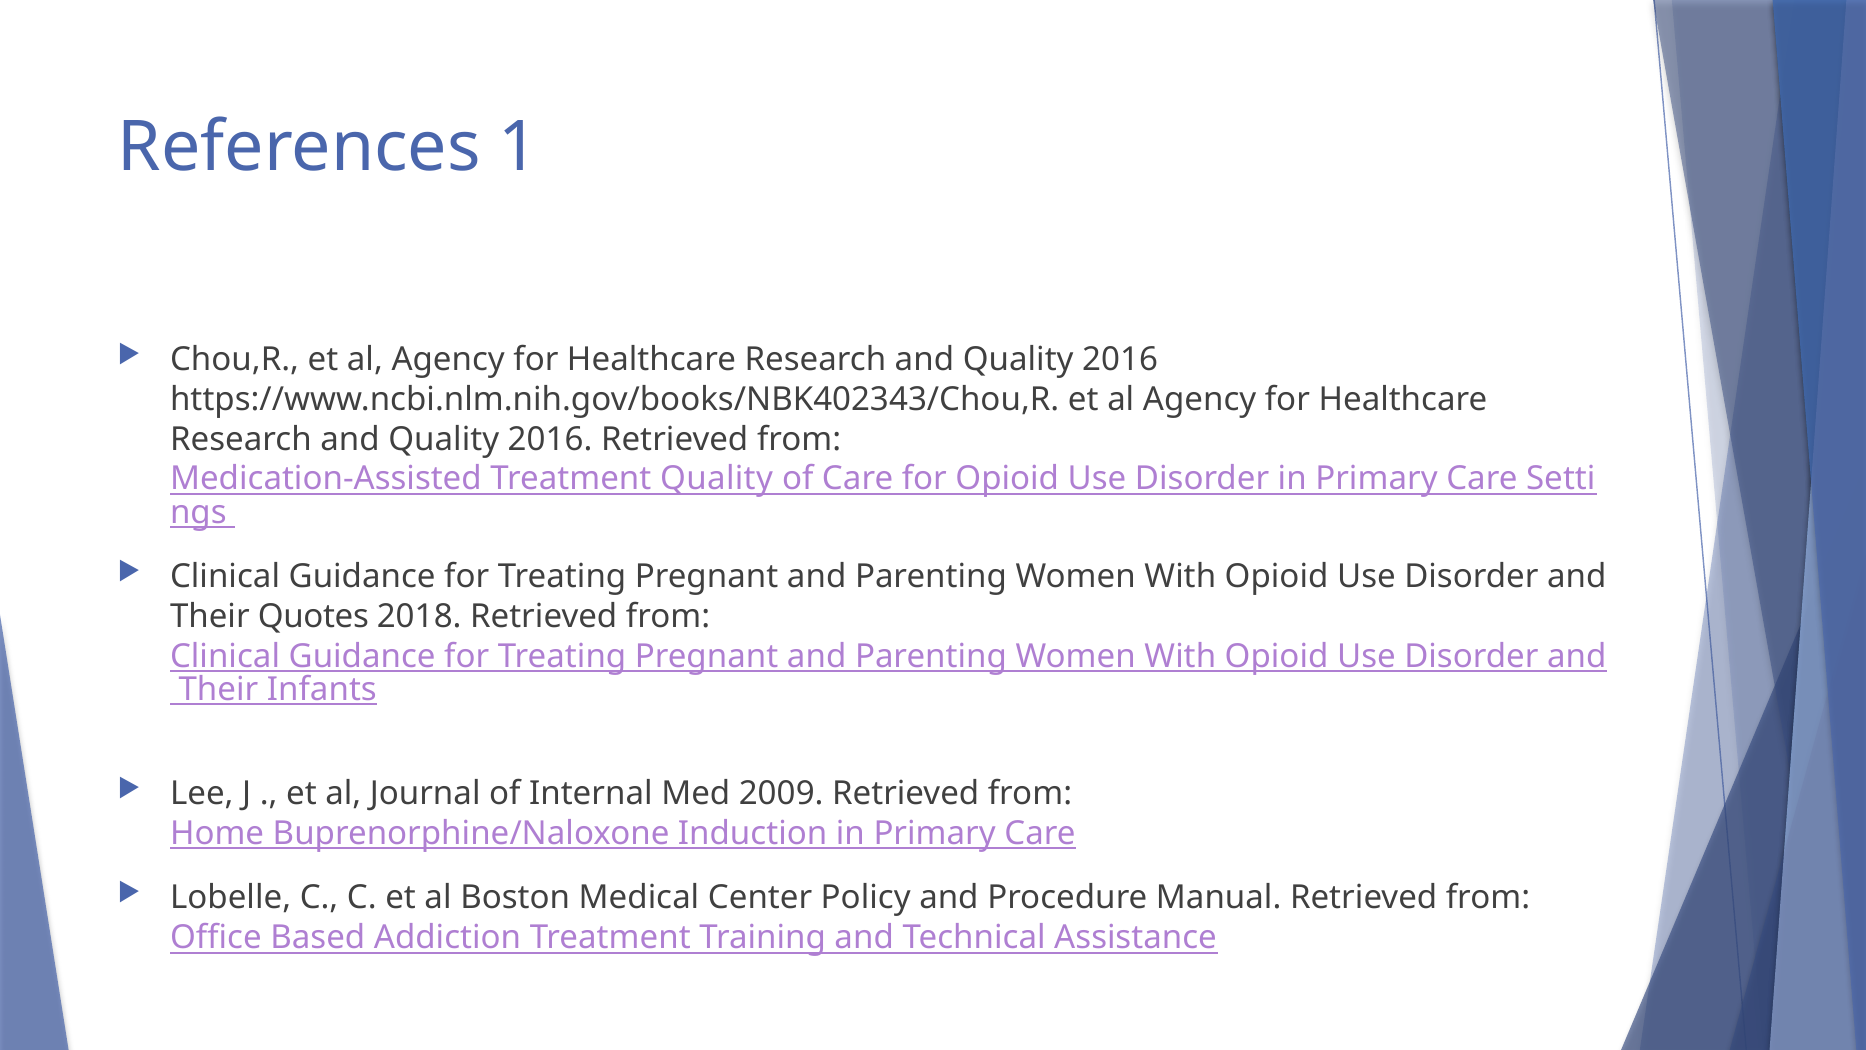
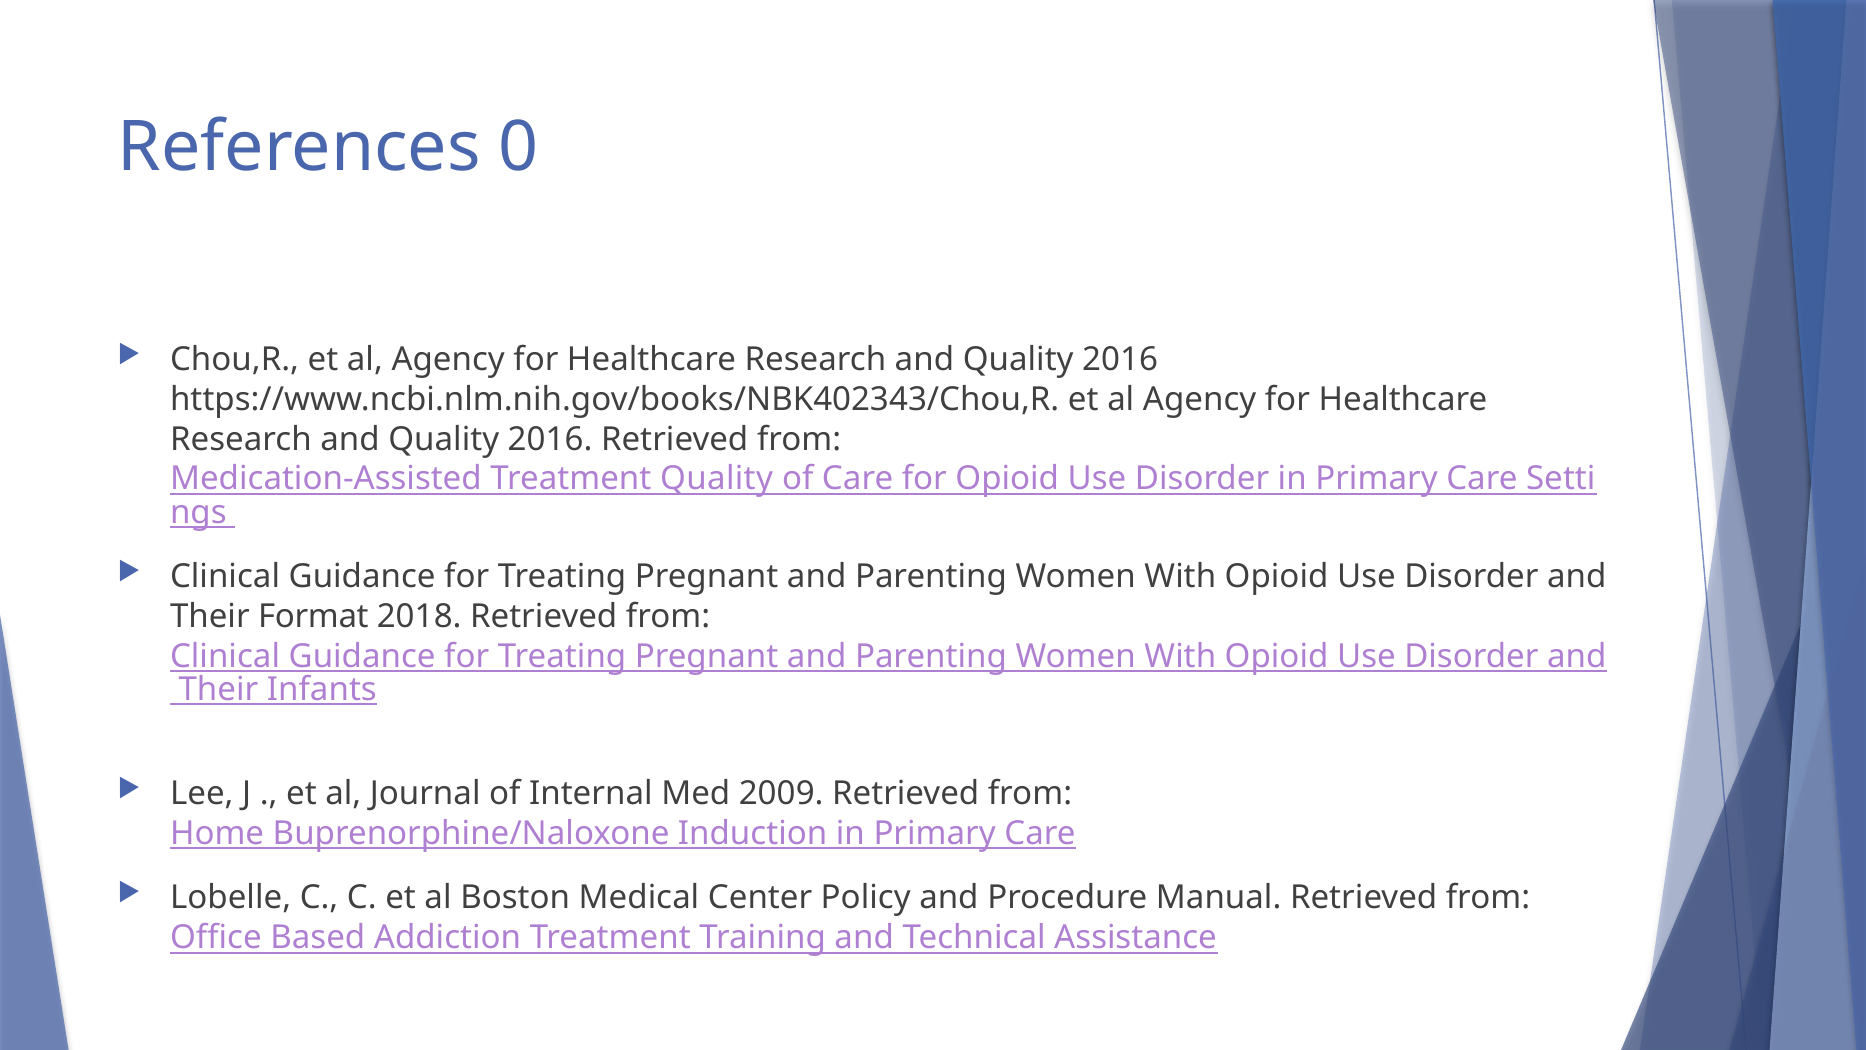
1: 1 -> 0 (519, 147)
Quotes: Quotes -> Format (313, 616)
